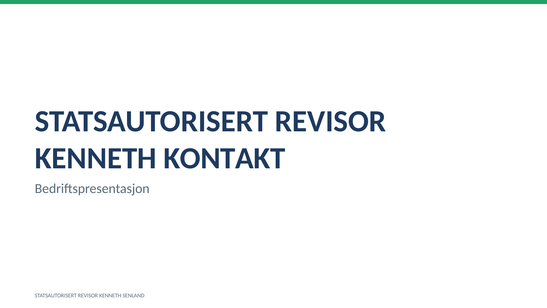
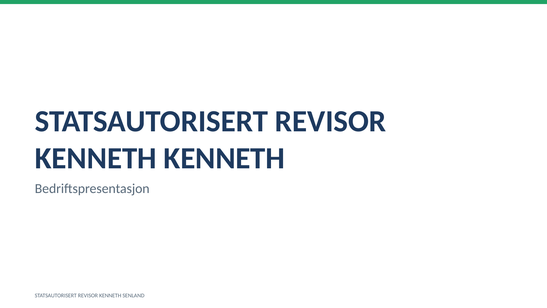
KENNETH KONTAKT: KONTAKT -> KENNETH (224, 158)
